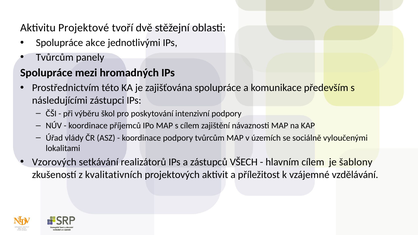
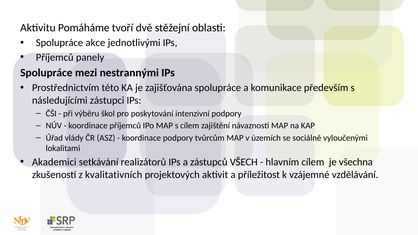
Projektové: Projektové -> Pomáháme (84, 28)
Tvůrcům: Tvůrcům -> Příjemců (55, 57)
hromadných: hromadných -> nestrannými (129, 73)
Vzorových: Vzorových -> Akademici (54, 162)
šablony: šablony -> všechna (356, 162)
